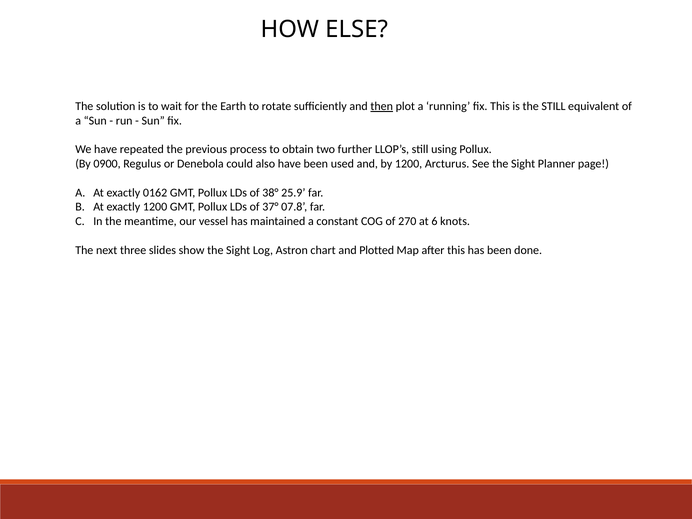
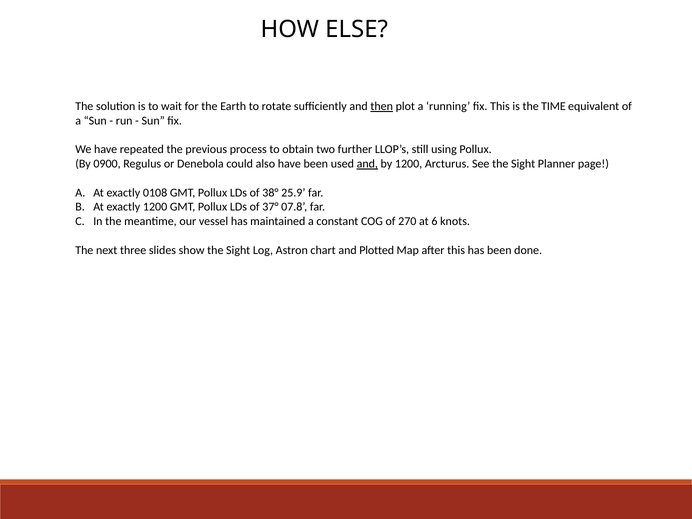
the STILL: STILL -> TIME (554, 106)
and underline: none -> present (367, 164)
0162: 0162 -> 0108 (155, 193)
